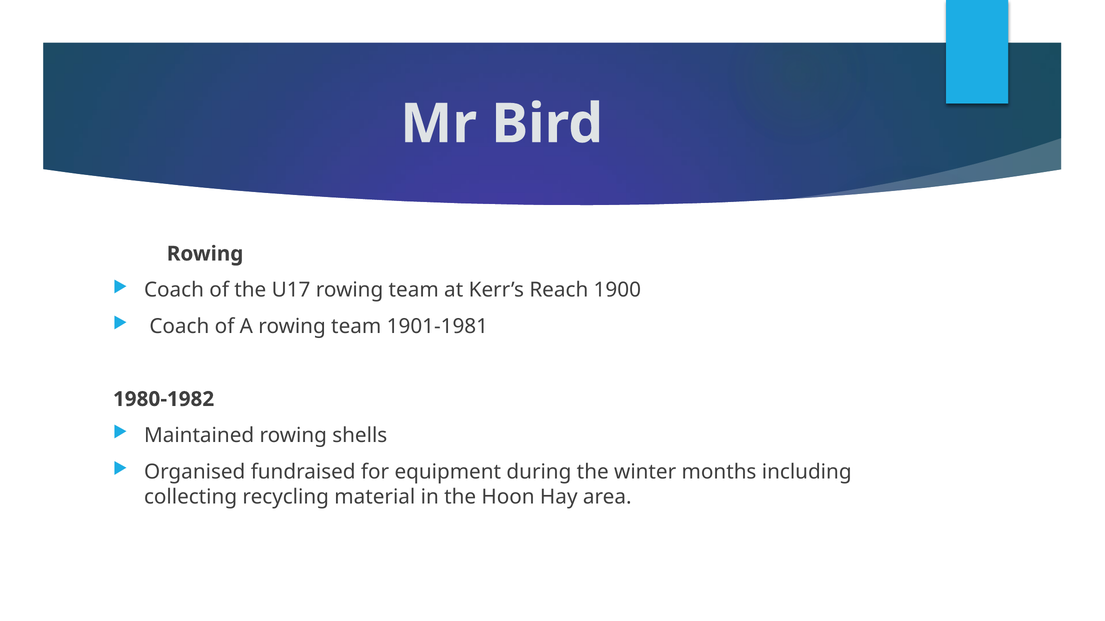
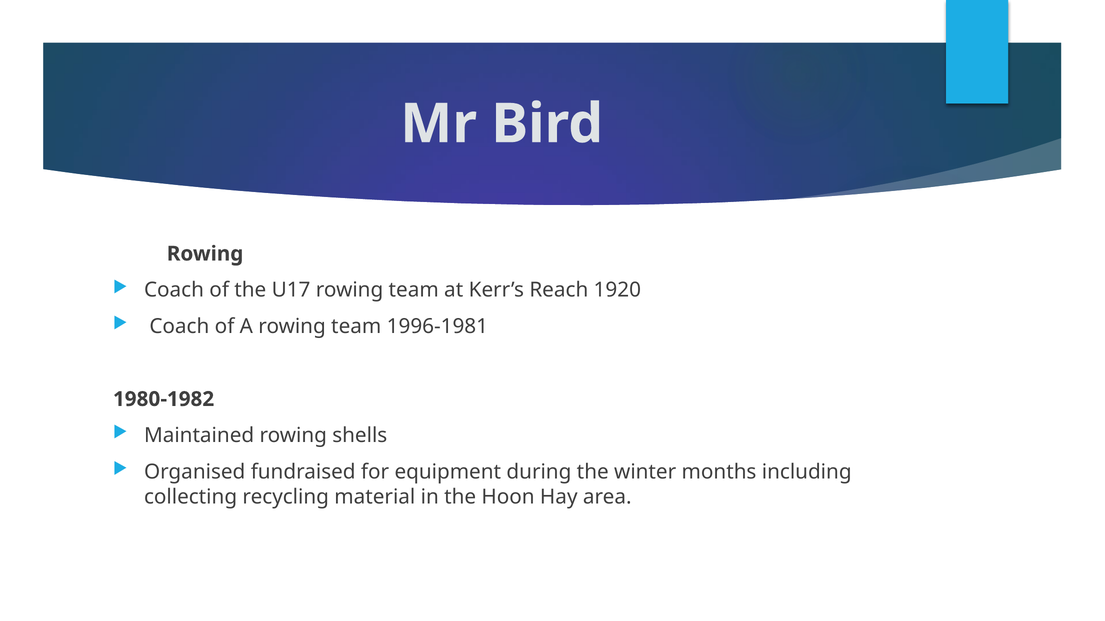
1900: 1900 -> 1920 (617, 290)
1901-1981: 1901-1981 -> 1996-1981 (437, 327)
